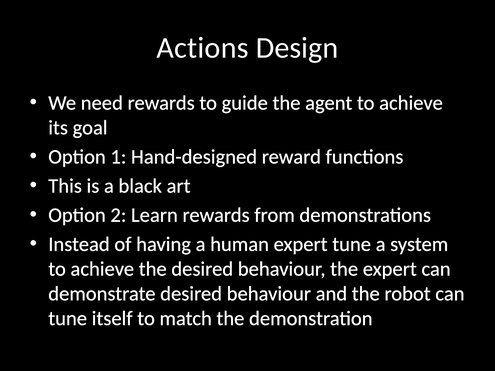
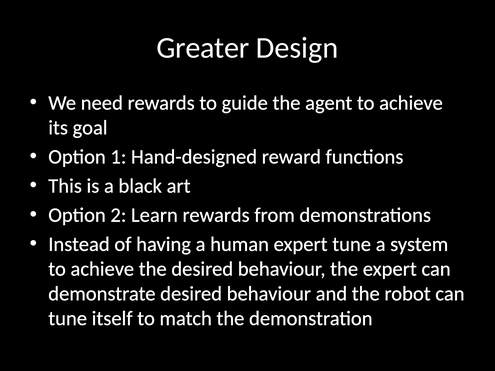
Actions: Actions -> Greater (203, 48)
